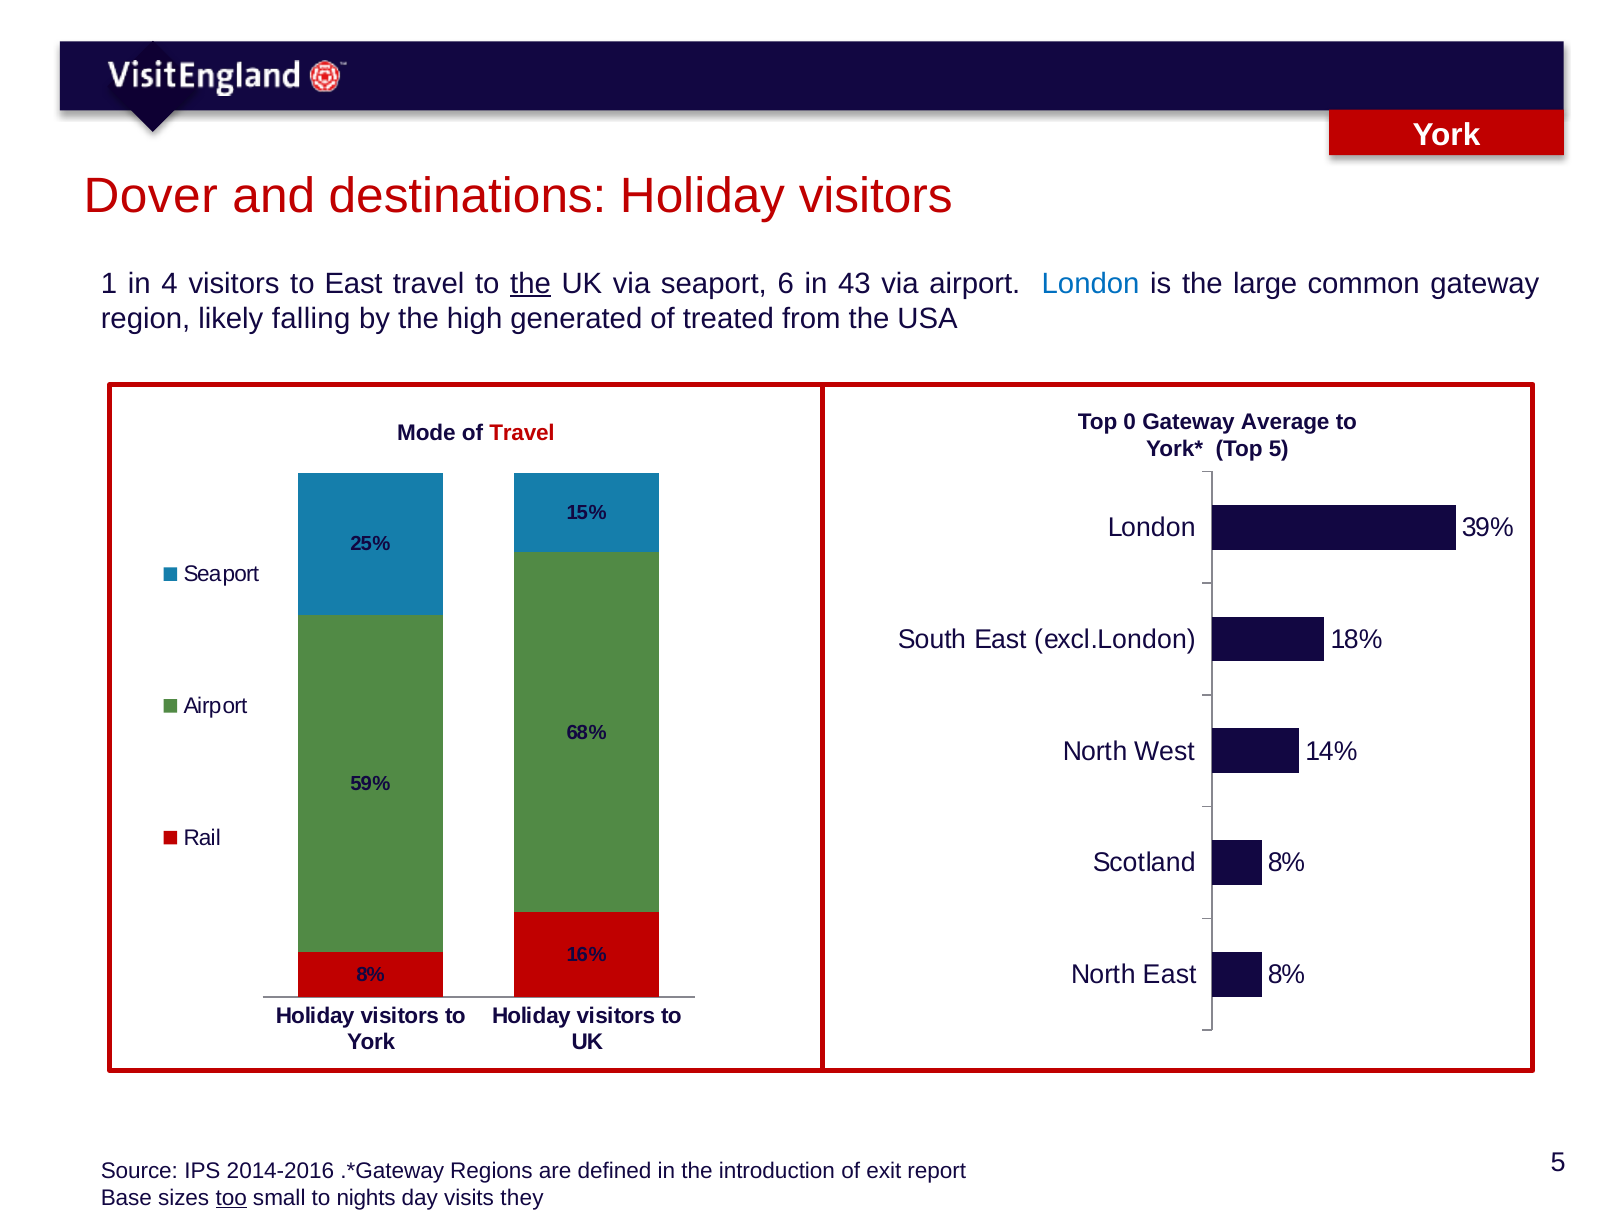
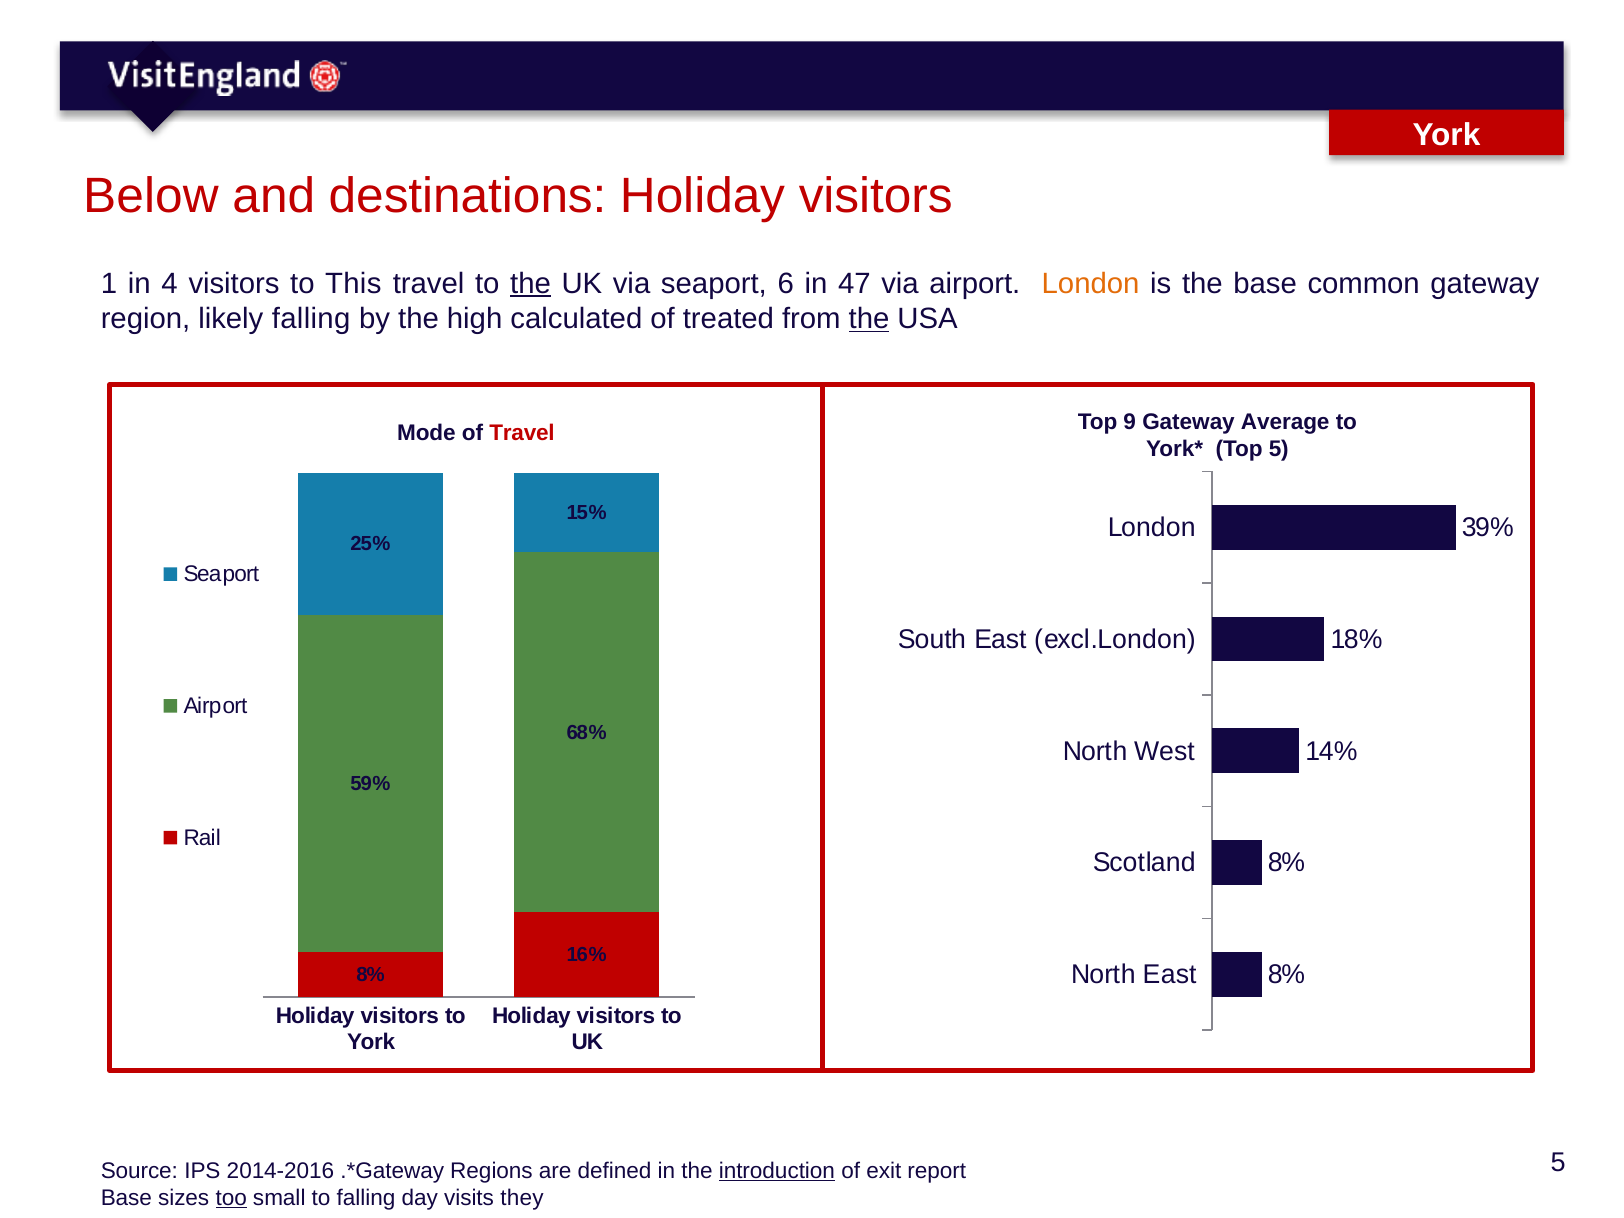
Dover: Dover -> Below (151, 196)
to East: East -> This (353, 284)
43: 43 -> 47 (854, 284)
London colour: blue -> orange (1091, 284)
the large: large -> base (1265, 284)
generated: generated -> calculated (576, 319)
the underline: none -> present (869, 319)
0: 0 -> 9 (1130, 422)
introduction underline: none -> present (777, 1171)
to nights: nights -> falling (366, 1198)
